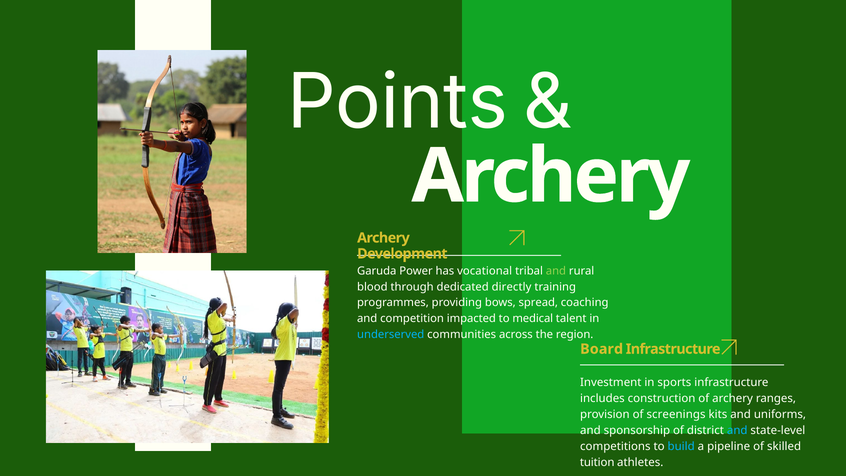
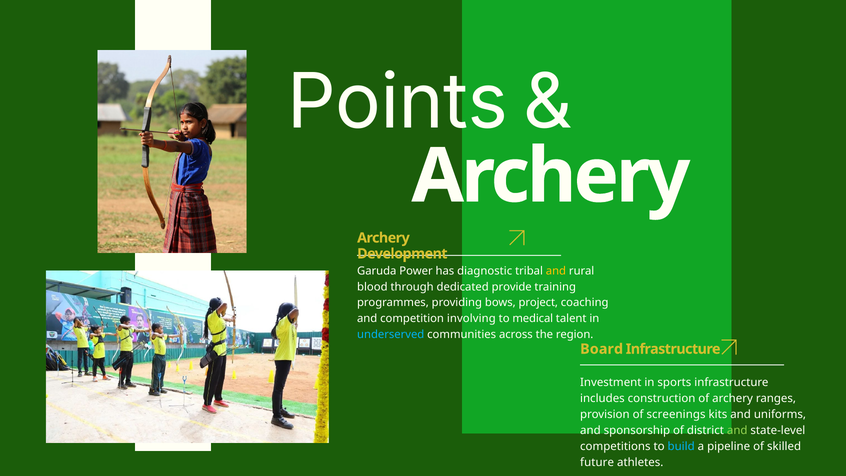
vocational: vocational -> diagnostic (485, 271)
and colour: light green -> yellow (556, 271)
directly: directly -> provide (512, 287)
spread: spread -> project (538, 303)
impacted: impacted -> involving (471, 318)
and colour: light blue -> light green (737, 430)
tuition: tuition -> future (597, 462)
